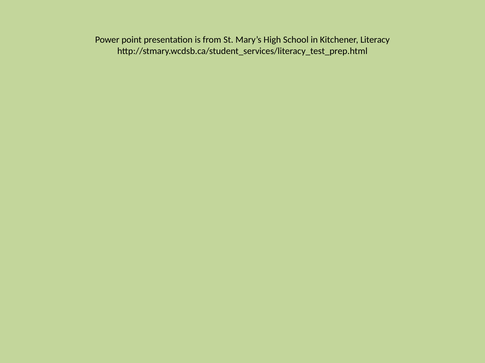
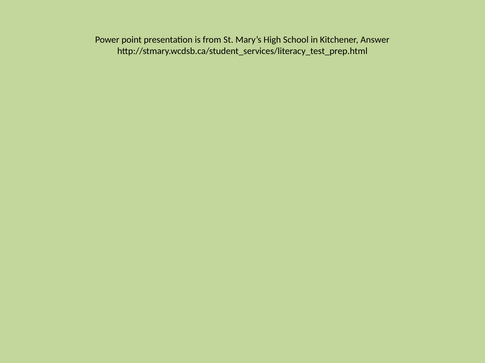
Literacy: Literacy -> Answer (375, 40)
